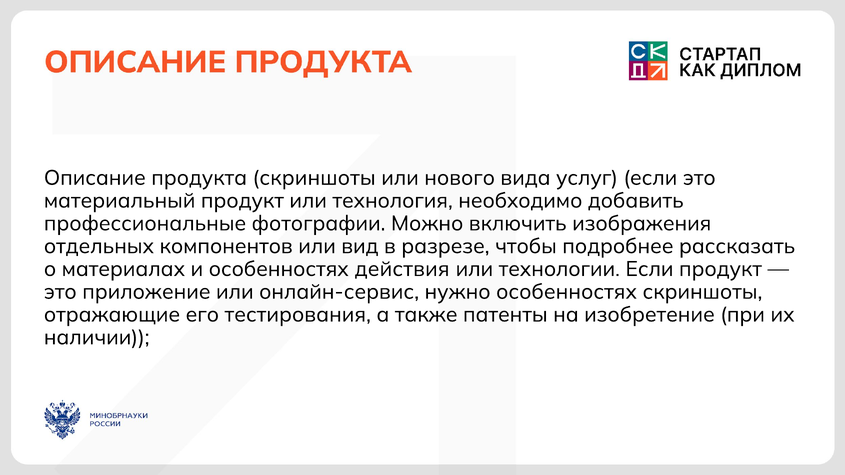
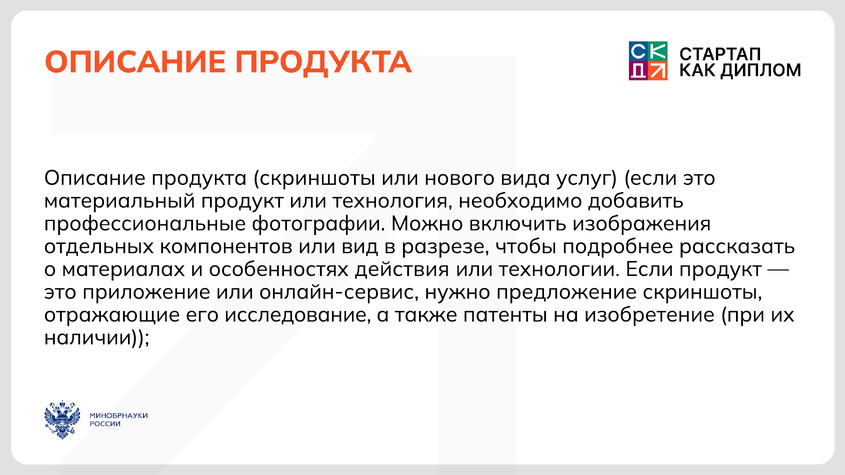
нужно особенностях: особенностях -> предложение (567, 292)
тестирования: тестирования -> исследование (298, 315)
